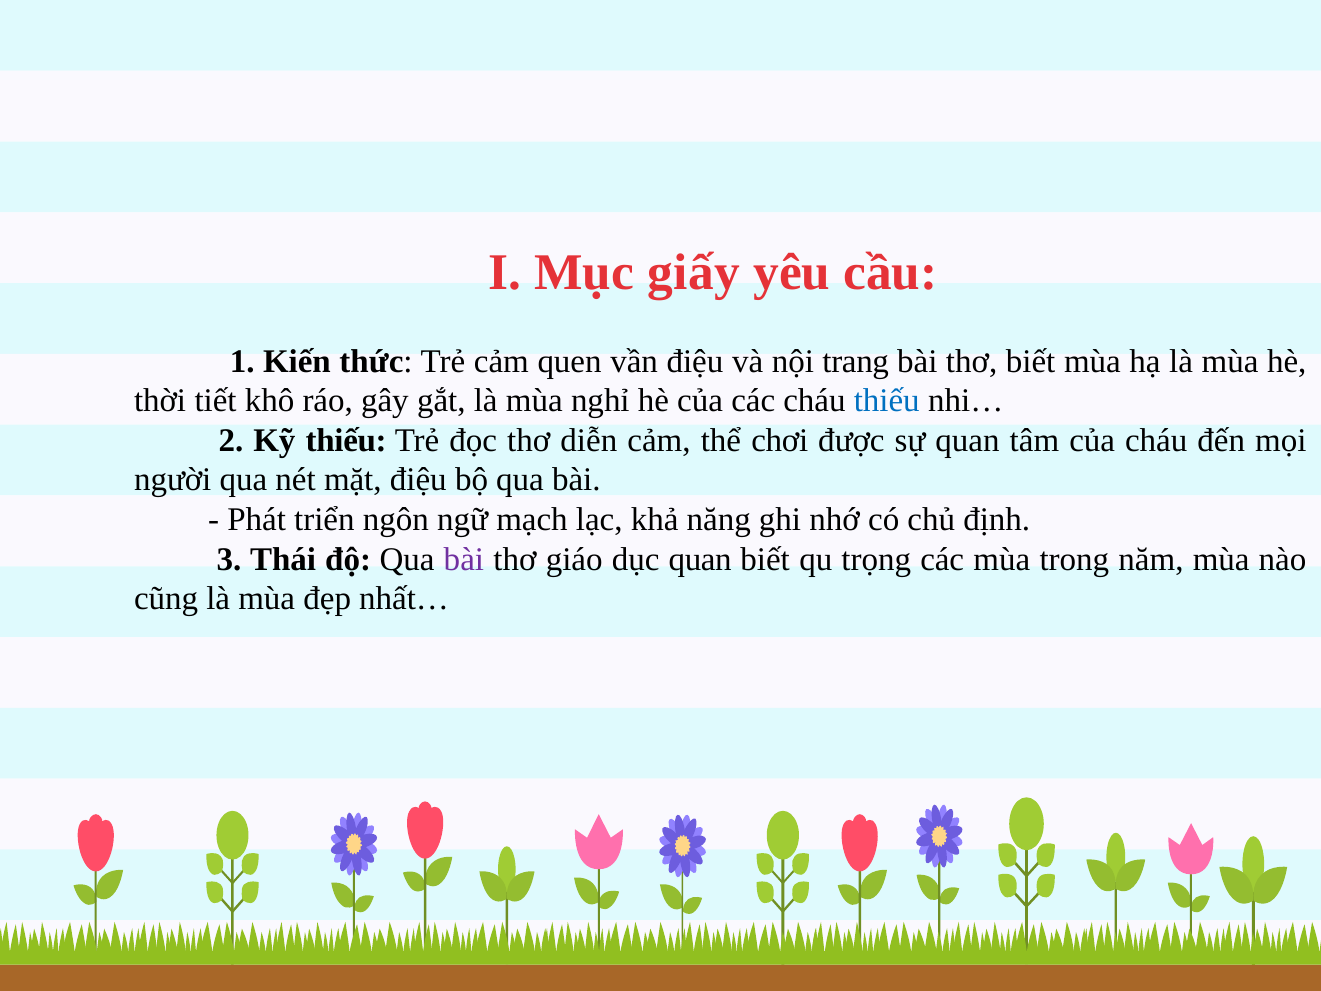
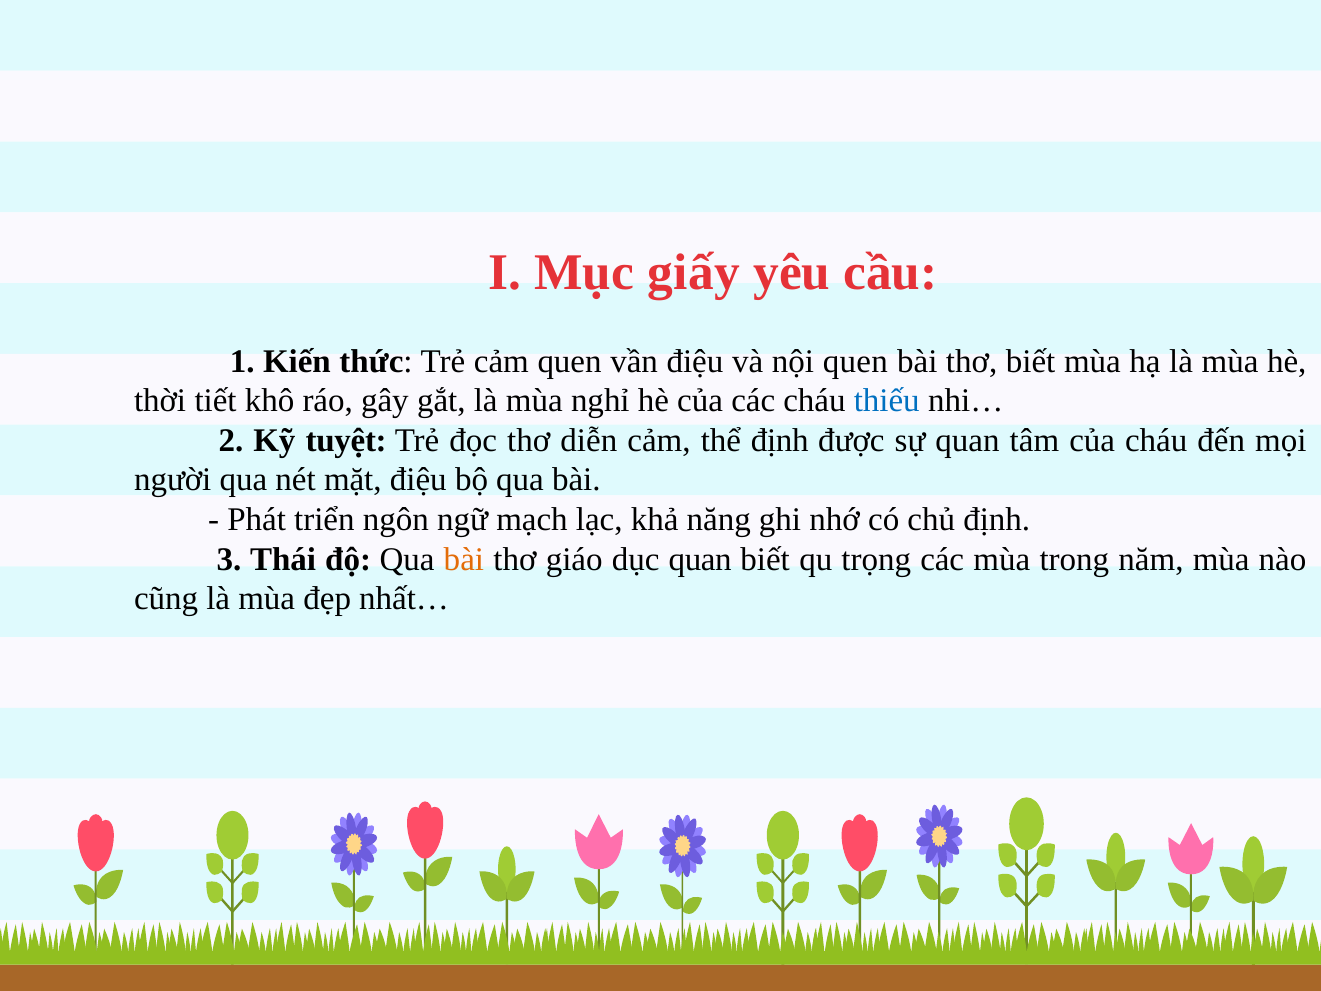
nội trang: trang -> quen (855, 361)
Kỹ thiếu: thiếu -> tuyệt (346, 440)
thể chơi: chơi -> định (780, 440)
bài colour: purple -> orange (464, 559)
